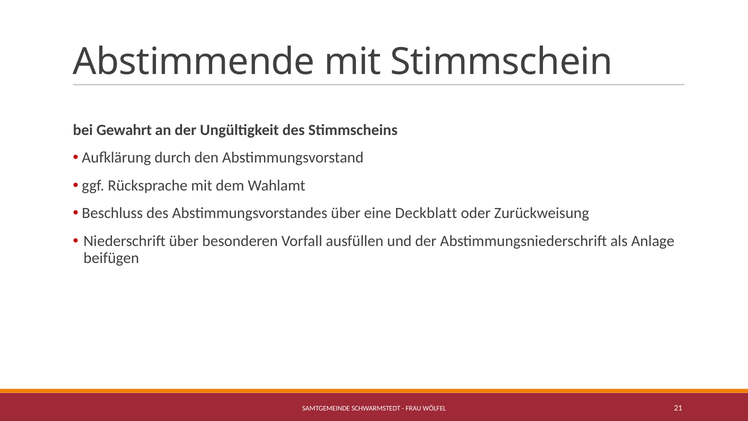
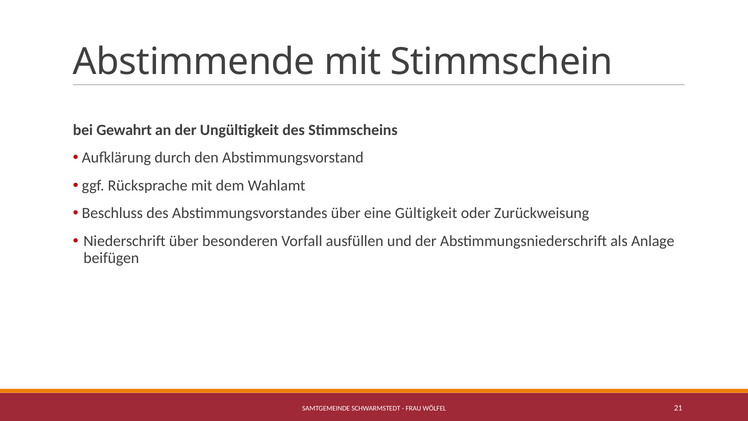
Deckblatt: Deckblatt -> Gültigkeit (426, 213)
